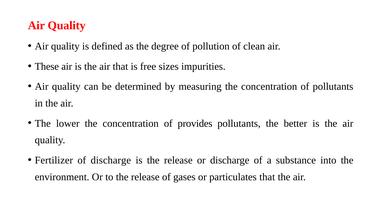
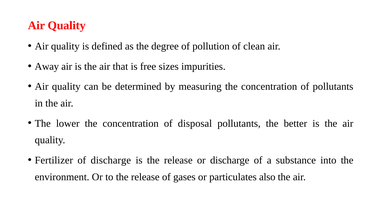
These: These -> Away (47, 66)
provides: provides -> disposal (195, 123)
particulates that: that -> also (267, 177)
